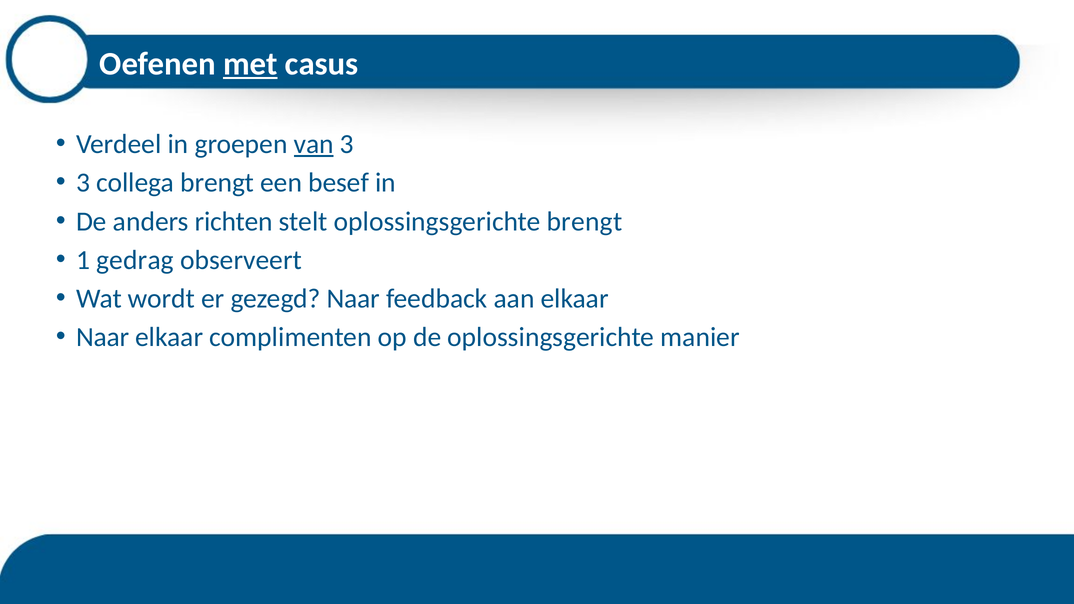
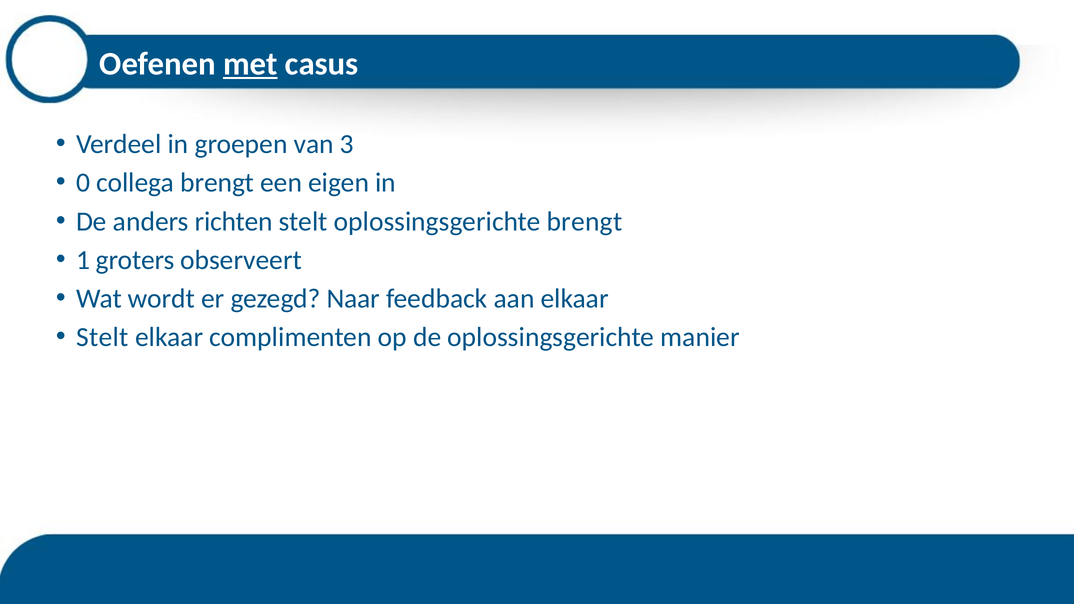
van underline: present -> none (314, 144)
3: 3 -> 0 (83, 183)
besef: besef -> eigen (339, 183)
gedrag: gedrag -> groters (135, 260)
Naar: Naar -> Stelt (102, 337)
